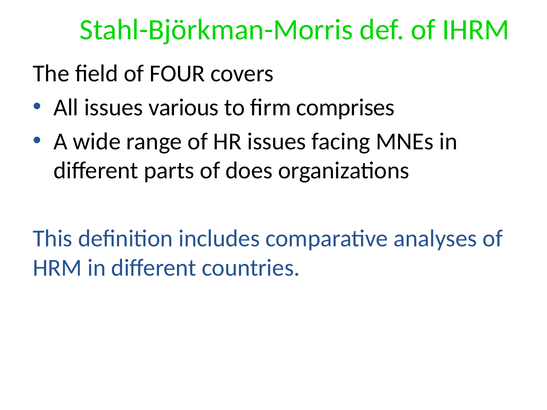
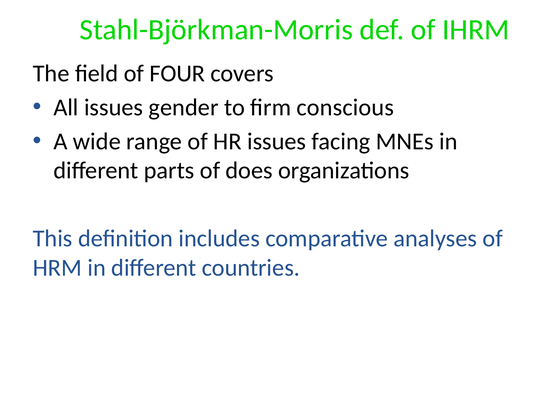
various: various -> gender (184, 107)
comprises: comprises -> conscious (345, 107)
